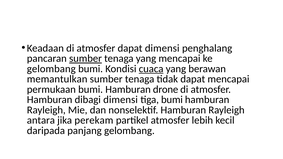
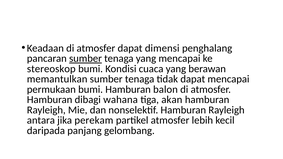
gelombang: gelombang -> stereoskop (51, 69)
cuaca underline: present -> none (151, 69)
drone: drone -> balon (165, 89)
dibagi dimensi: dimensi -> wahana (121, 100)
tiga bumi: bumi -> akan (172, 100)
